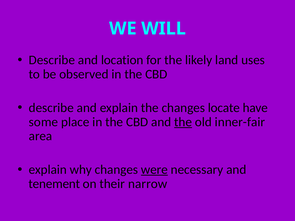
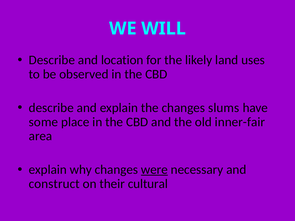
locate: locate -> slums (224, 108)
the underline: present -> none (183, 122)
tenement: tenement -> construct (54, 184)
narrow: narrow -> cultural (148, 184)
